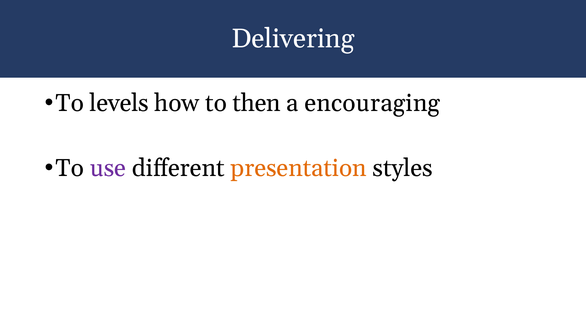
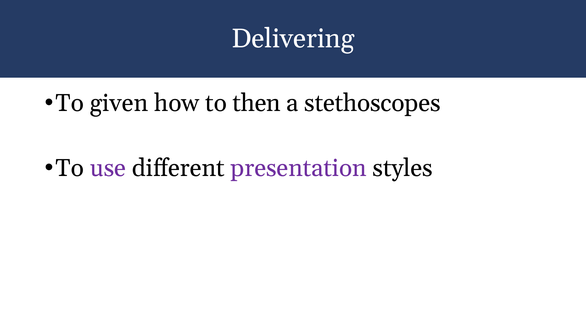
levels: levels -> given (119, 103)
encouraging: encouraging -> stethoscopes (372, 103)
presentation colour: orange -> purple (299, 168)
